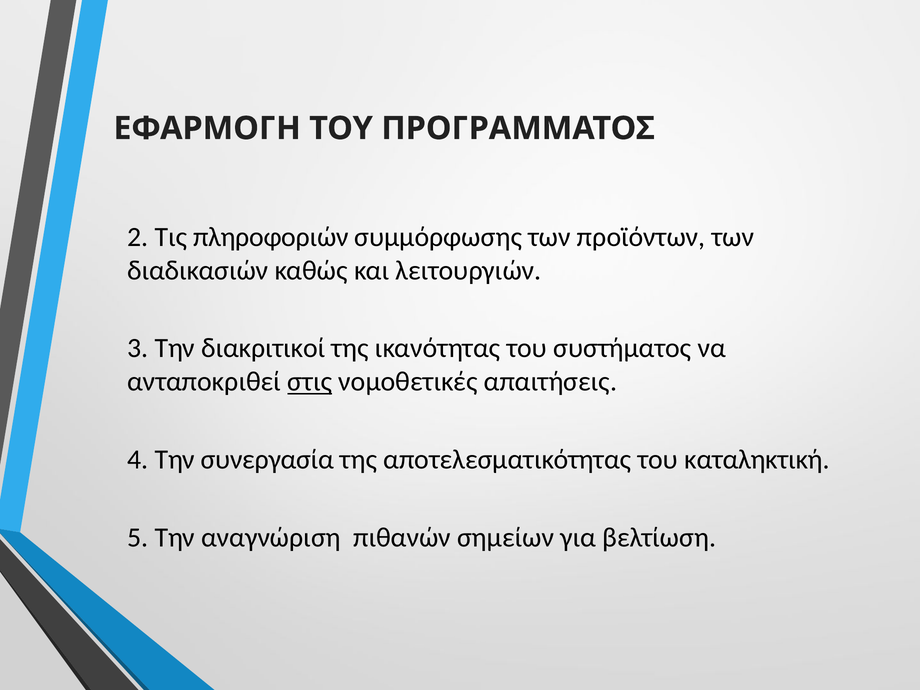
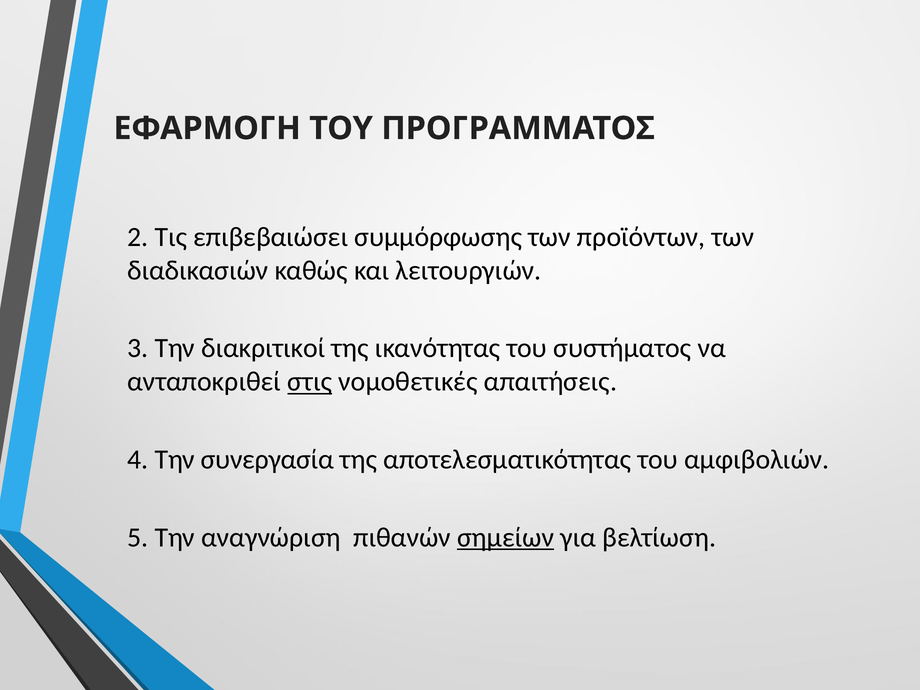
πληροφοριών: πληροφοριών -> επιβεβαιώσει (271, 237)
καταληκτική: καταληκτική -> αμφιβολιών (757, 459)
σημείων underline: none -> present (506, 537)
